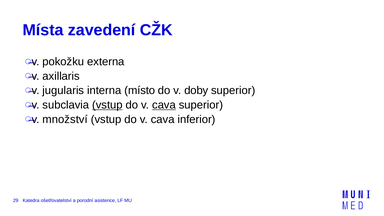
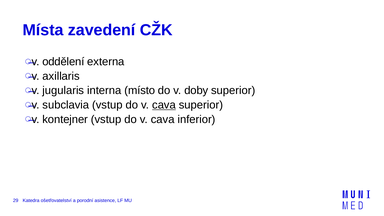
pokožku: pokožku -> oddělení (63, 62)
vstup underline: present -> none (107, 105)
množství: množství -> kontejner (65, 119)
